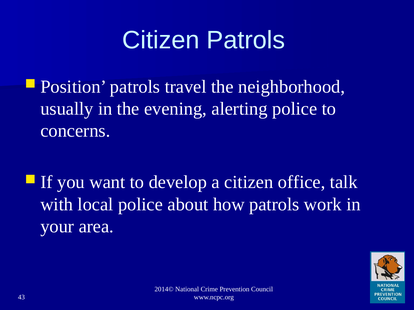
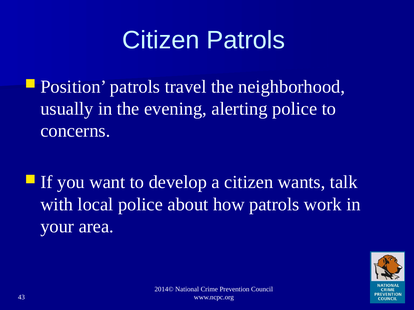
office: office -> wants (302, 183)
